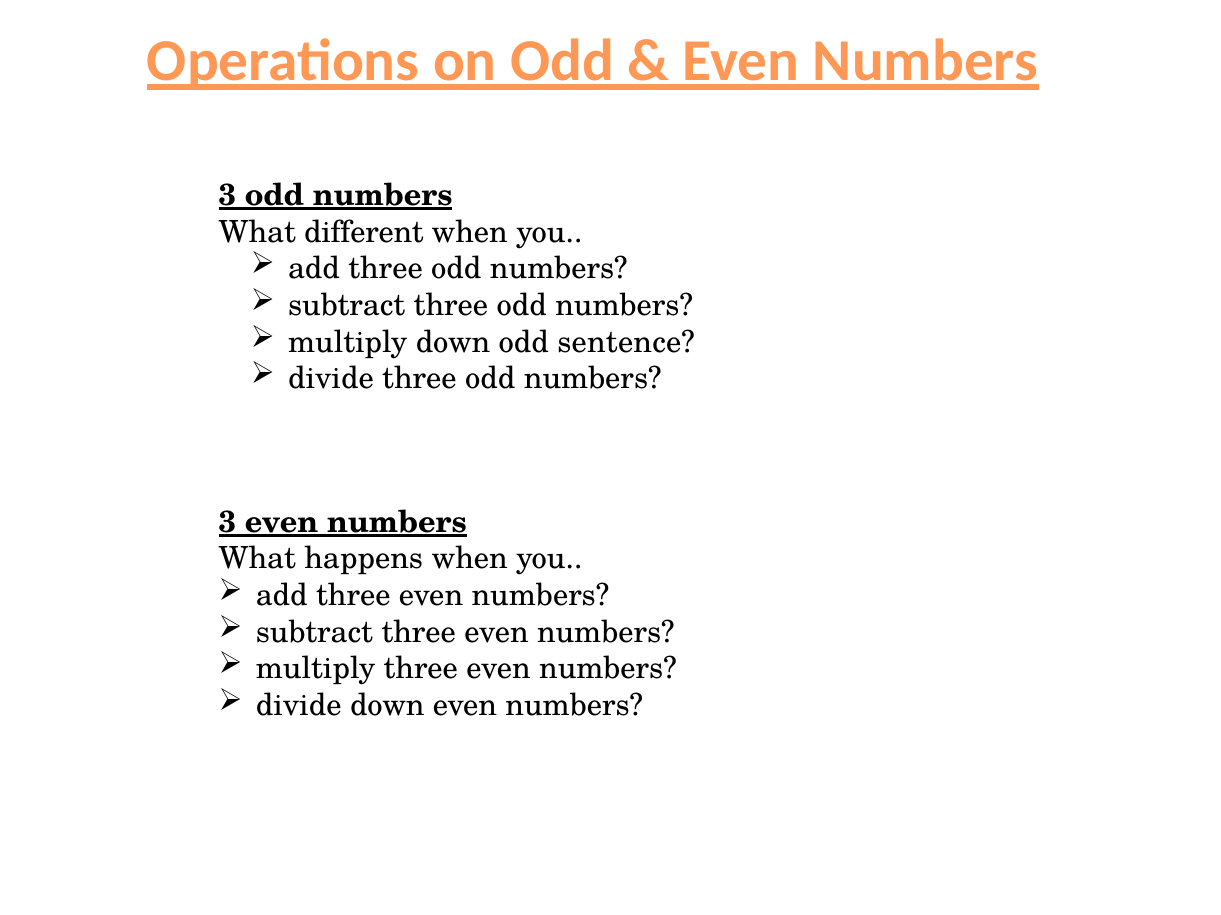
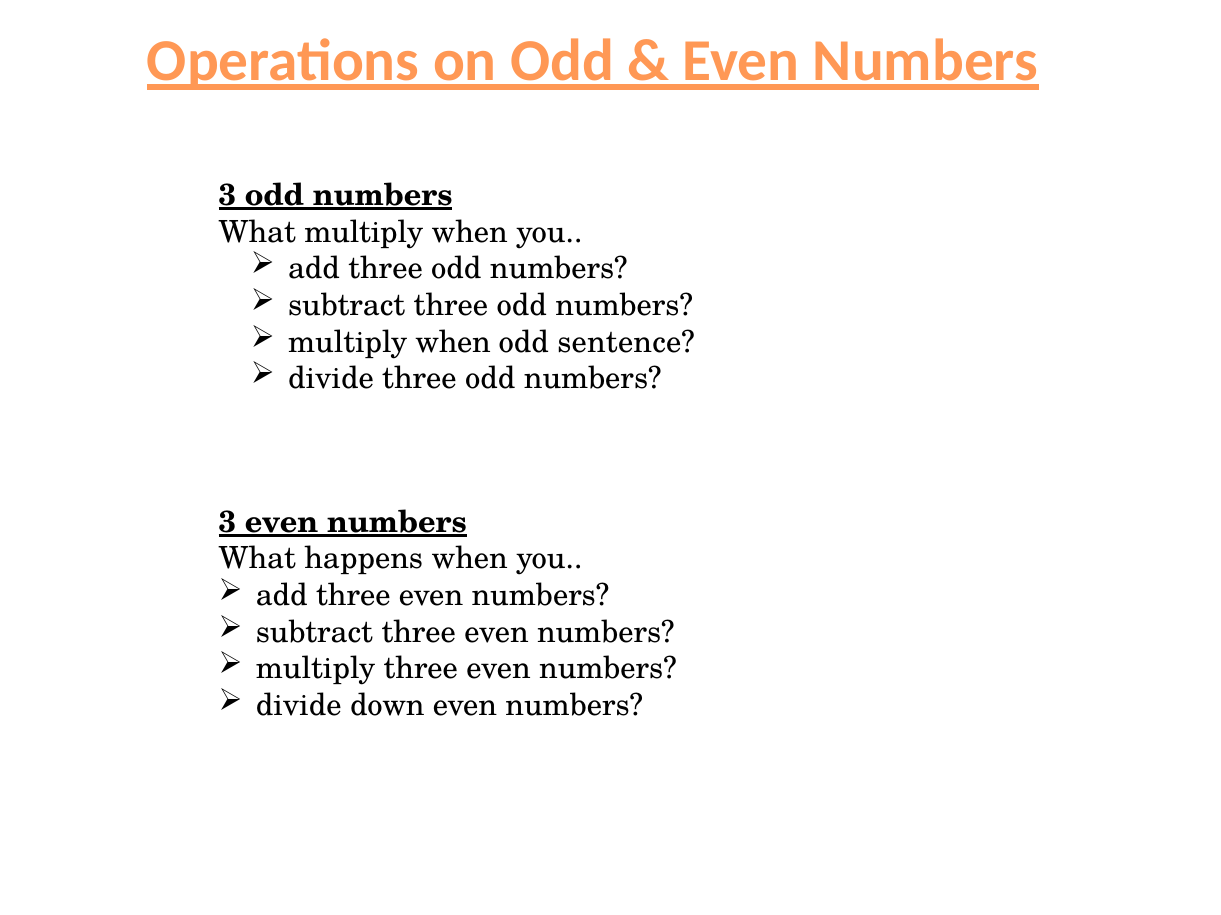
What different: different -> multiply (364, 232)
down: down -> when (453, 342)
